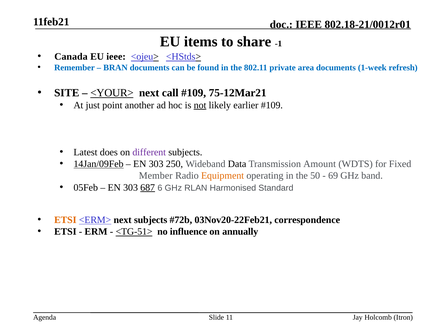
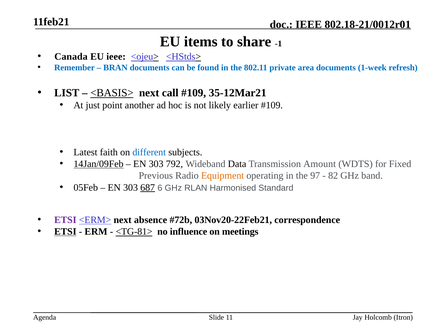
SITE: SITE -> LIST (67, 93)
<YOUR>: <YOUR> -> <BASIS> (112, 93)
75-12Mar21: 75-12Mar21 -> 35-12Mar21 (238, 93)
not underline: present -> none (200, 105)
does: does -> faith (109, 152)
different colour: purple -> blue (149, 152)
250: 250 -> 792 (174, 164)
Member: Member -> Previous (156, 176)
50: 50 -> 97 (315, 176)
69: 69 -> 82 (333, 176)
ETSI colour: orange -> purple (65, 220)
next subjects: subjects -> absence (151, 220)
ETSI underline: none -> present (65, 232)
<TG-51>: <TG-51> -> <TG-81> (134, 232)
annually: annually -> meetings (240, 232)
